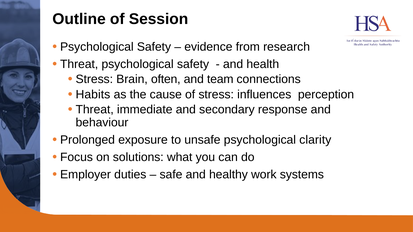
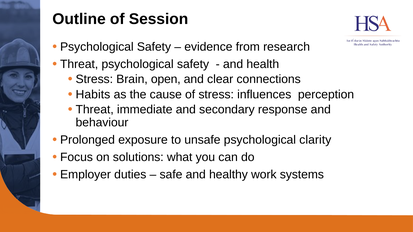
often: often -> open (166, 79)
team: team -> clear (220, 79)
